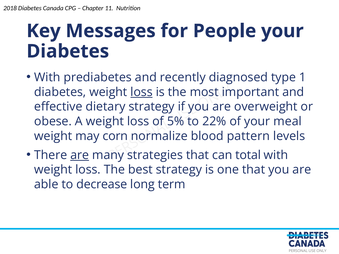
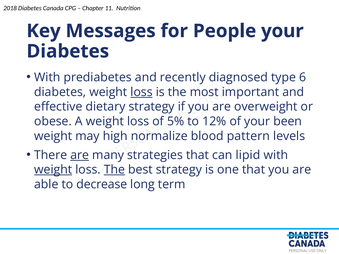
1: 1 -> 6 (303, 77)
22%: 22% -> 12% (214, 121)
meal: meal -> been (288, 121)
corn: corn -> high (115, 136)
total: total -> lipid (248, 155)
weight underline: none -> present (53, 170)
The underline: none -> present (114, 170)
